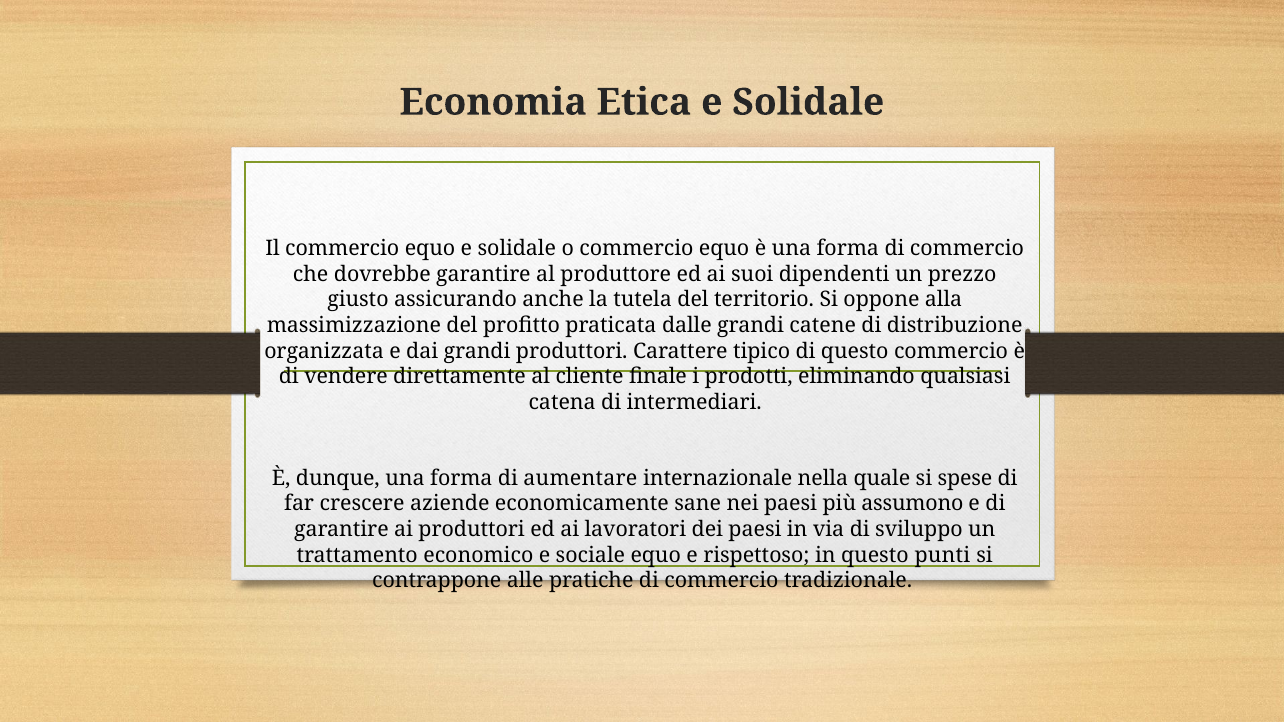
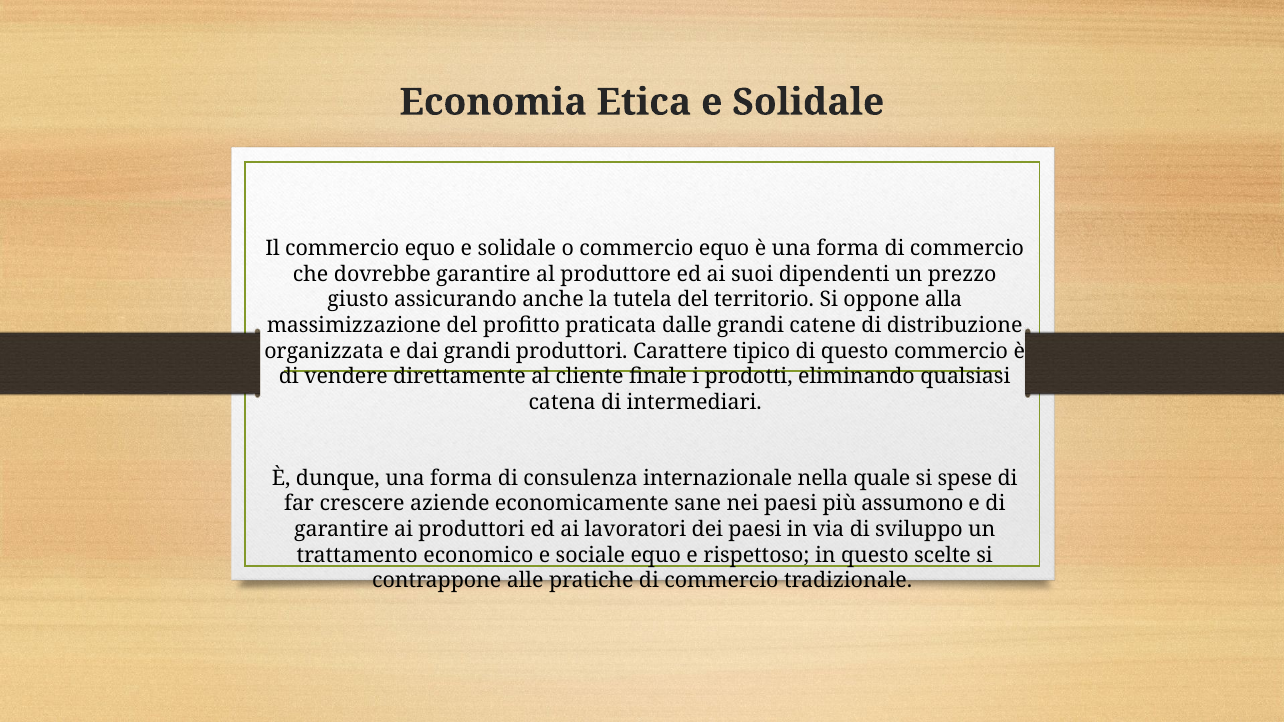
aumentare: aumentare -> consulenza (581, 478)
punti: punti -> scelte (943, 555)
